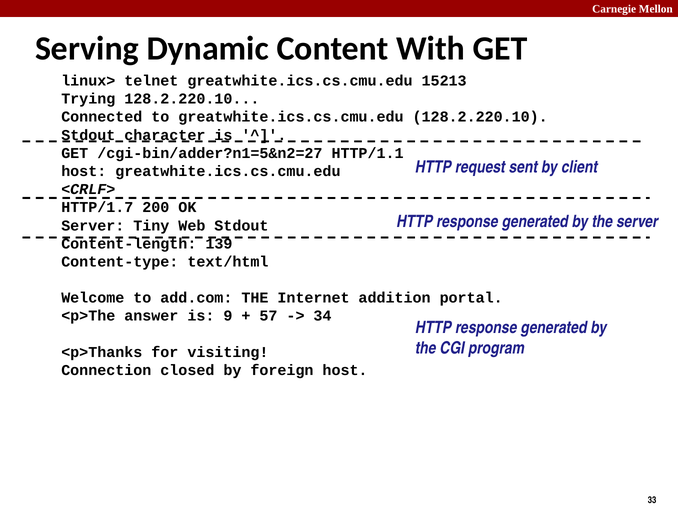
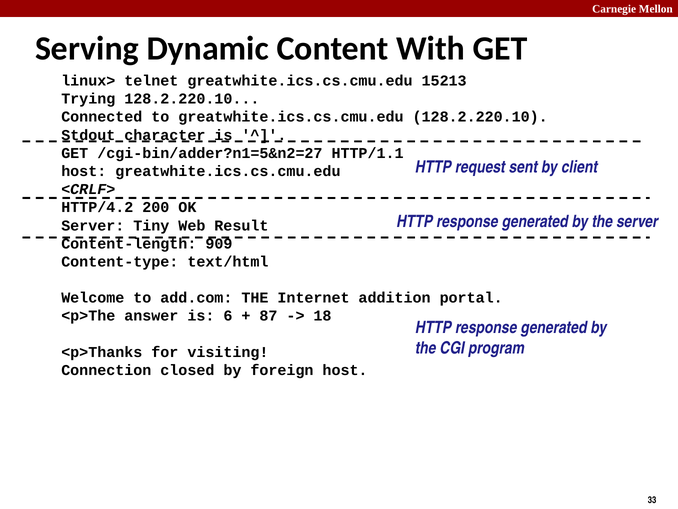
HTTP/1.7: HTTP/1.7 -> HTTP/4.2 (97, 207)
Web Stdout: Stdout -> Result (241, 225)
139: 139 -> 909 (219, 243)
9: 9 -> 6 (228, 316)
57: 57 -> 87 (268, 316)
34: 34 -> 18 (322, 316)
